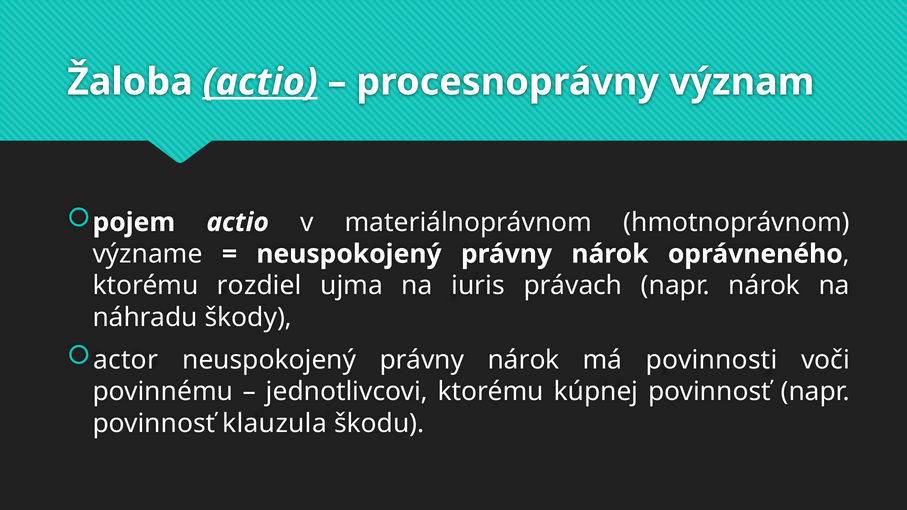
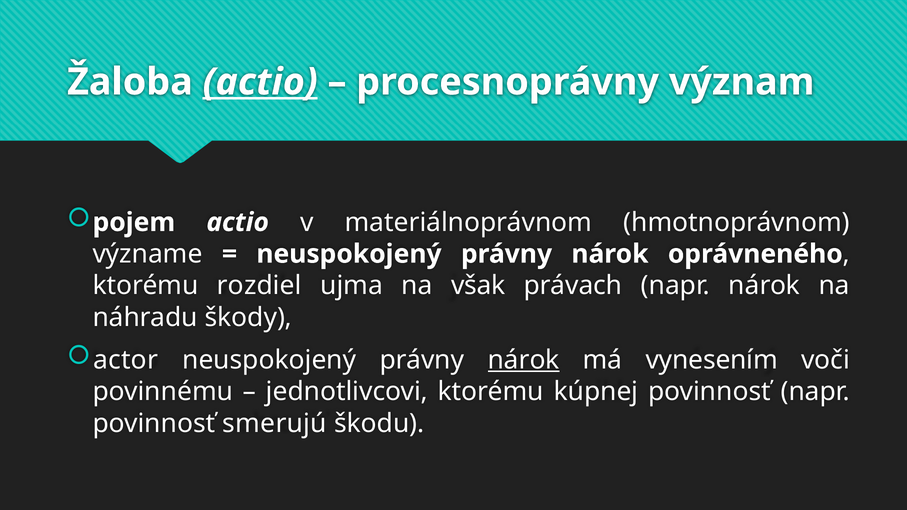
iuris: iuris -> však (478, 286)
nárok underline: none -> present (524, 360)
povinnosti: povinnosti -> vynesením (712, 360)
klauzula: klauzula -> smerujú (275, 423)
